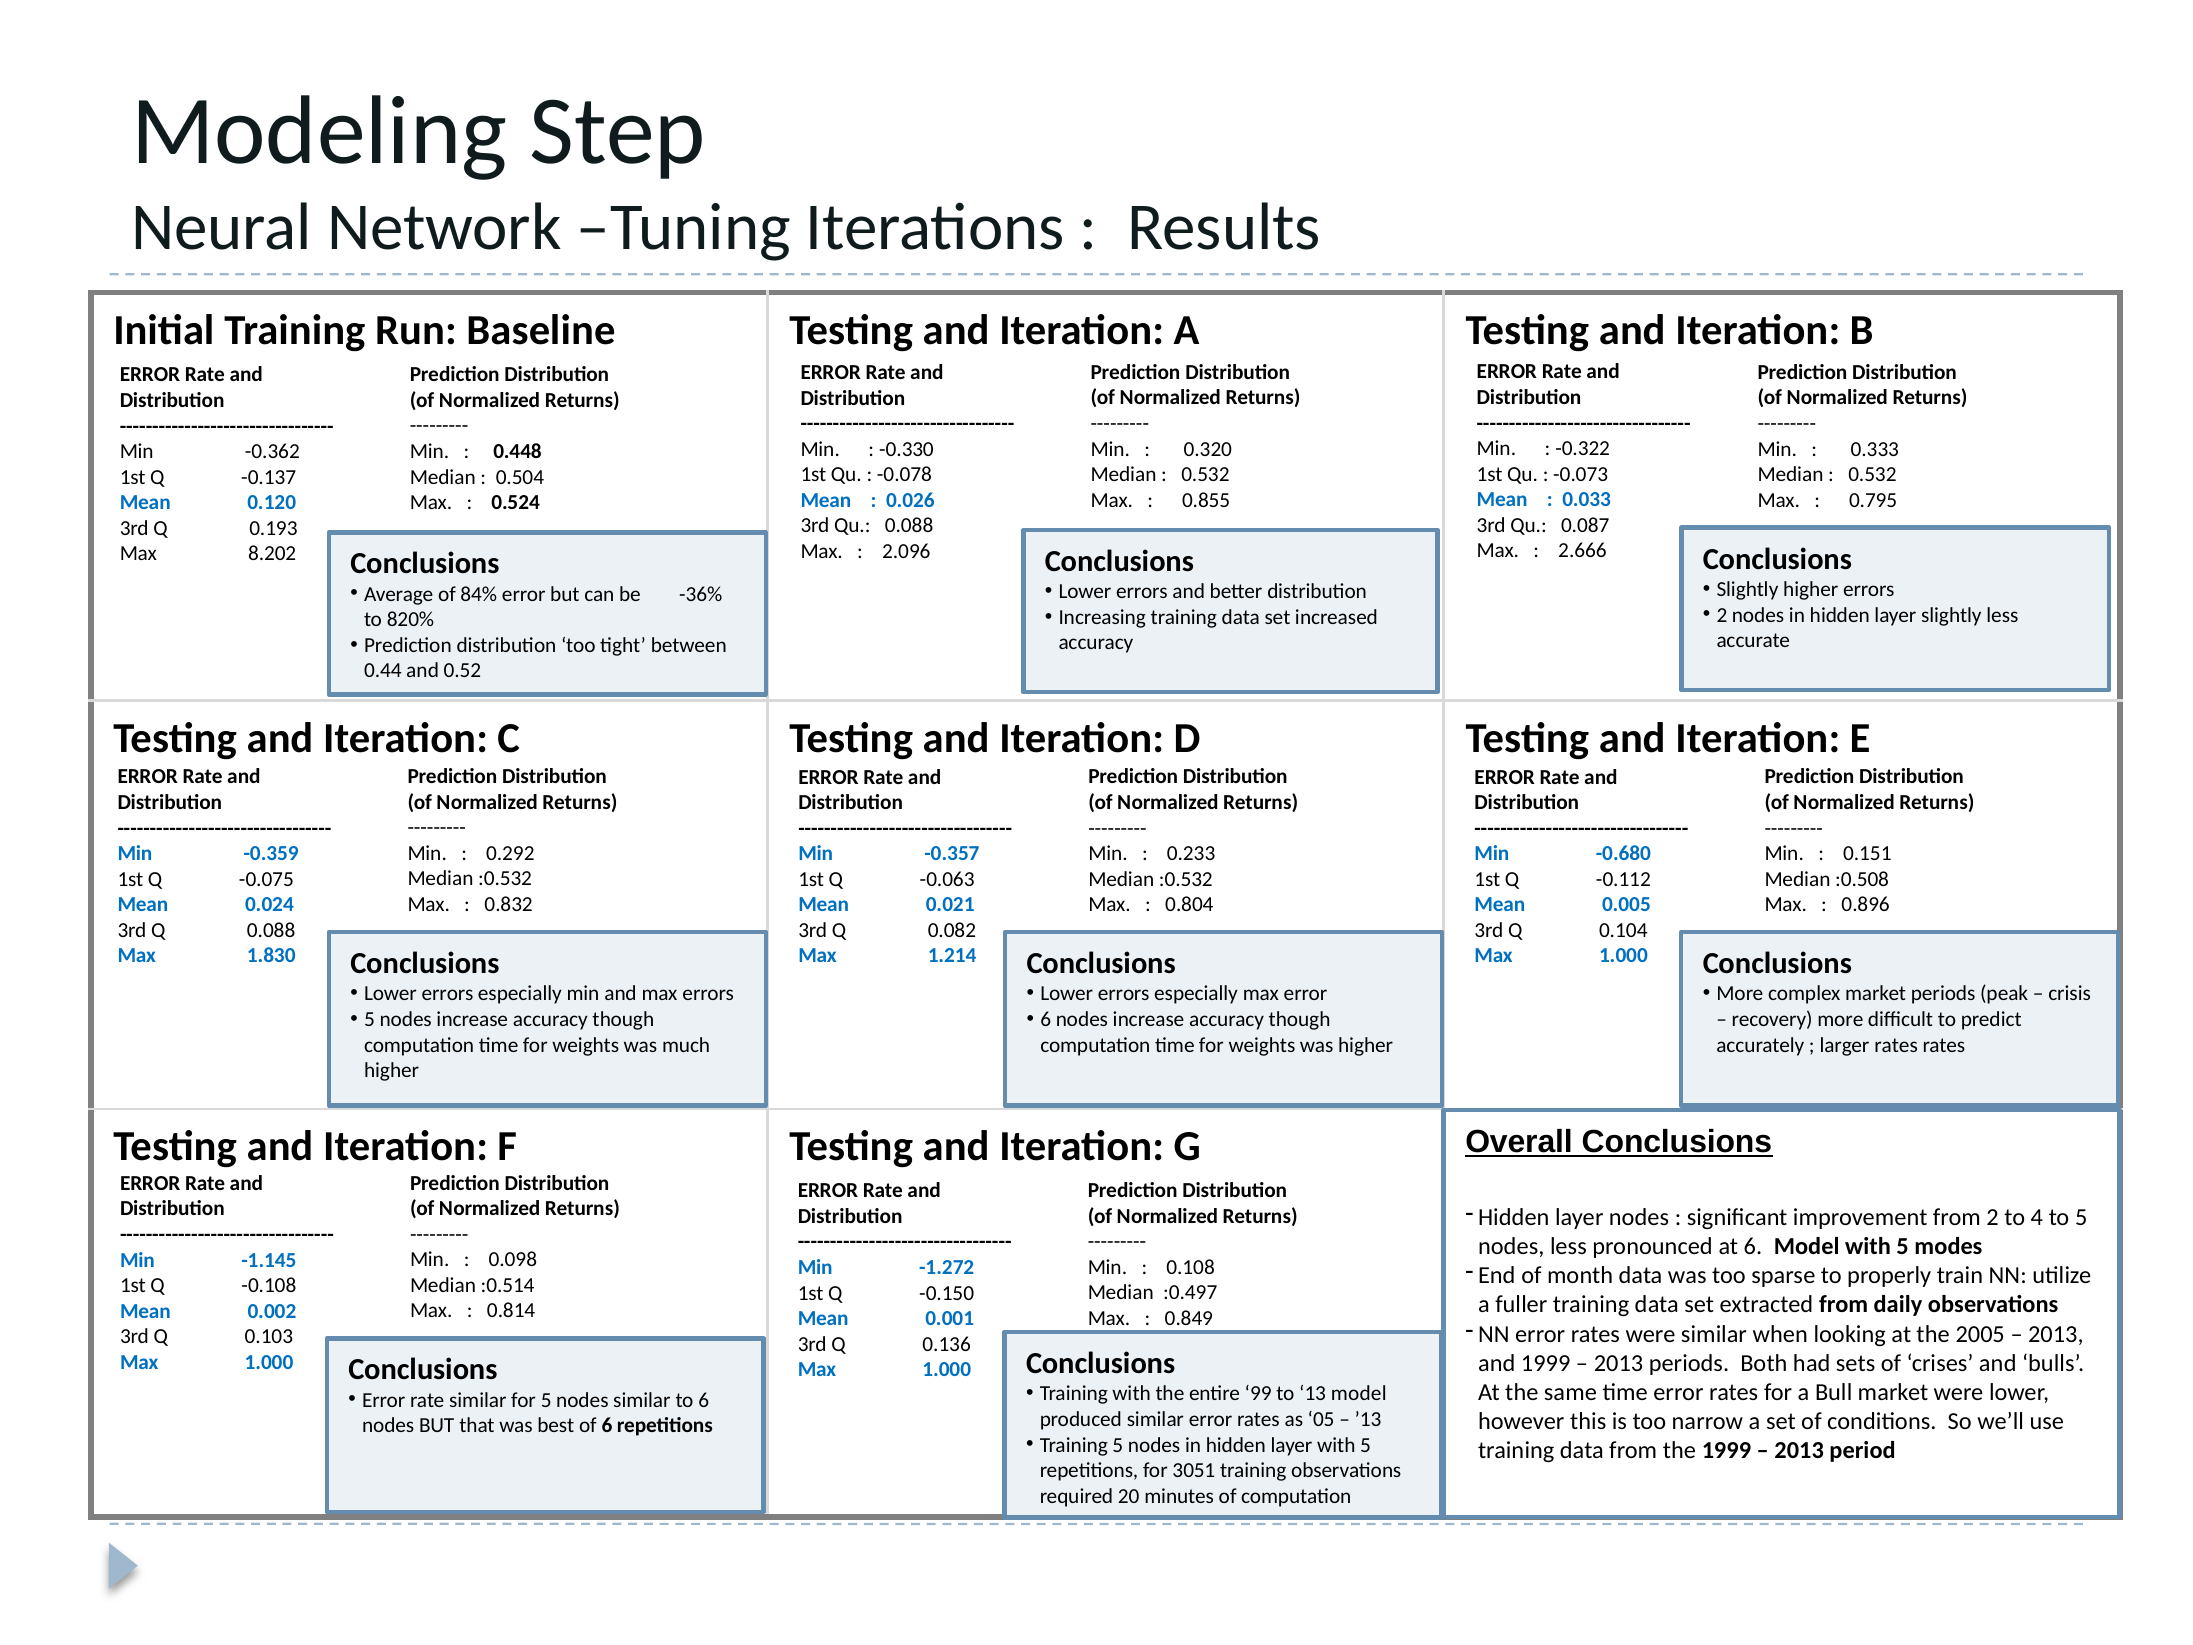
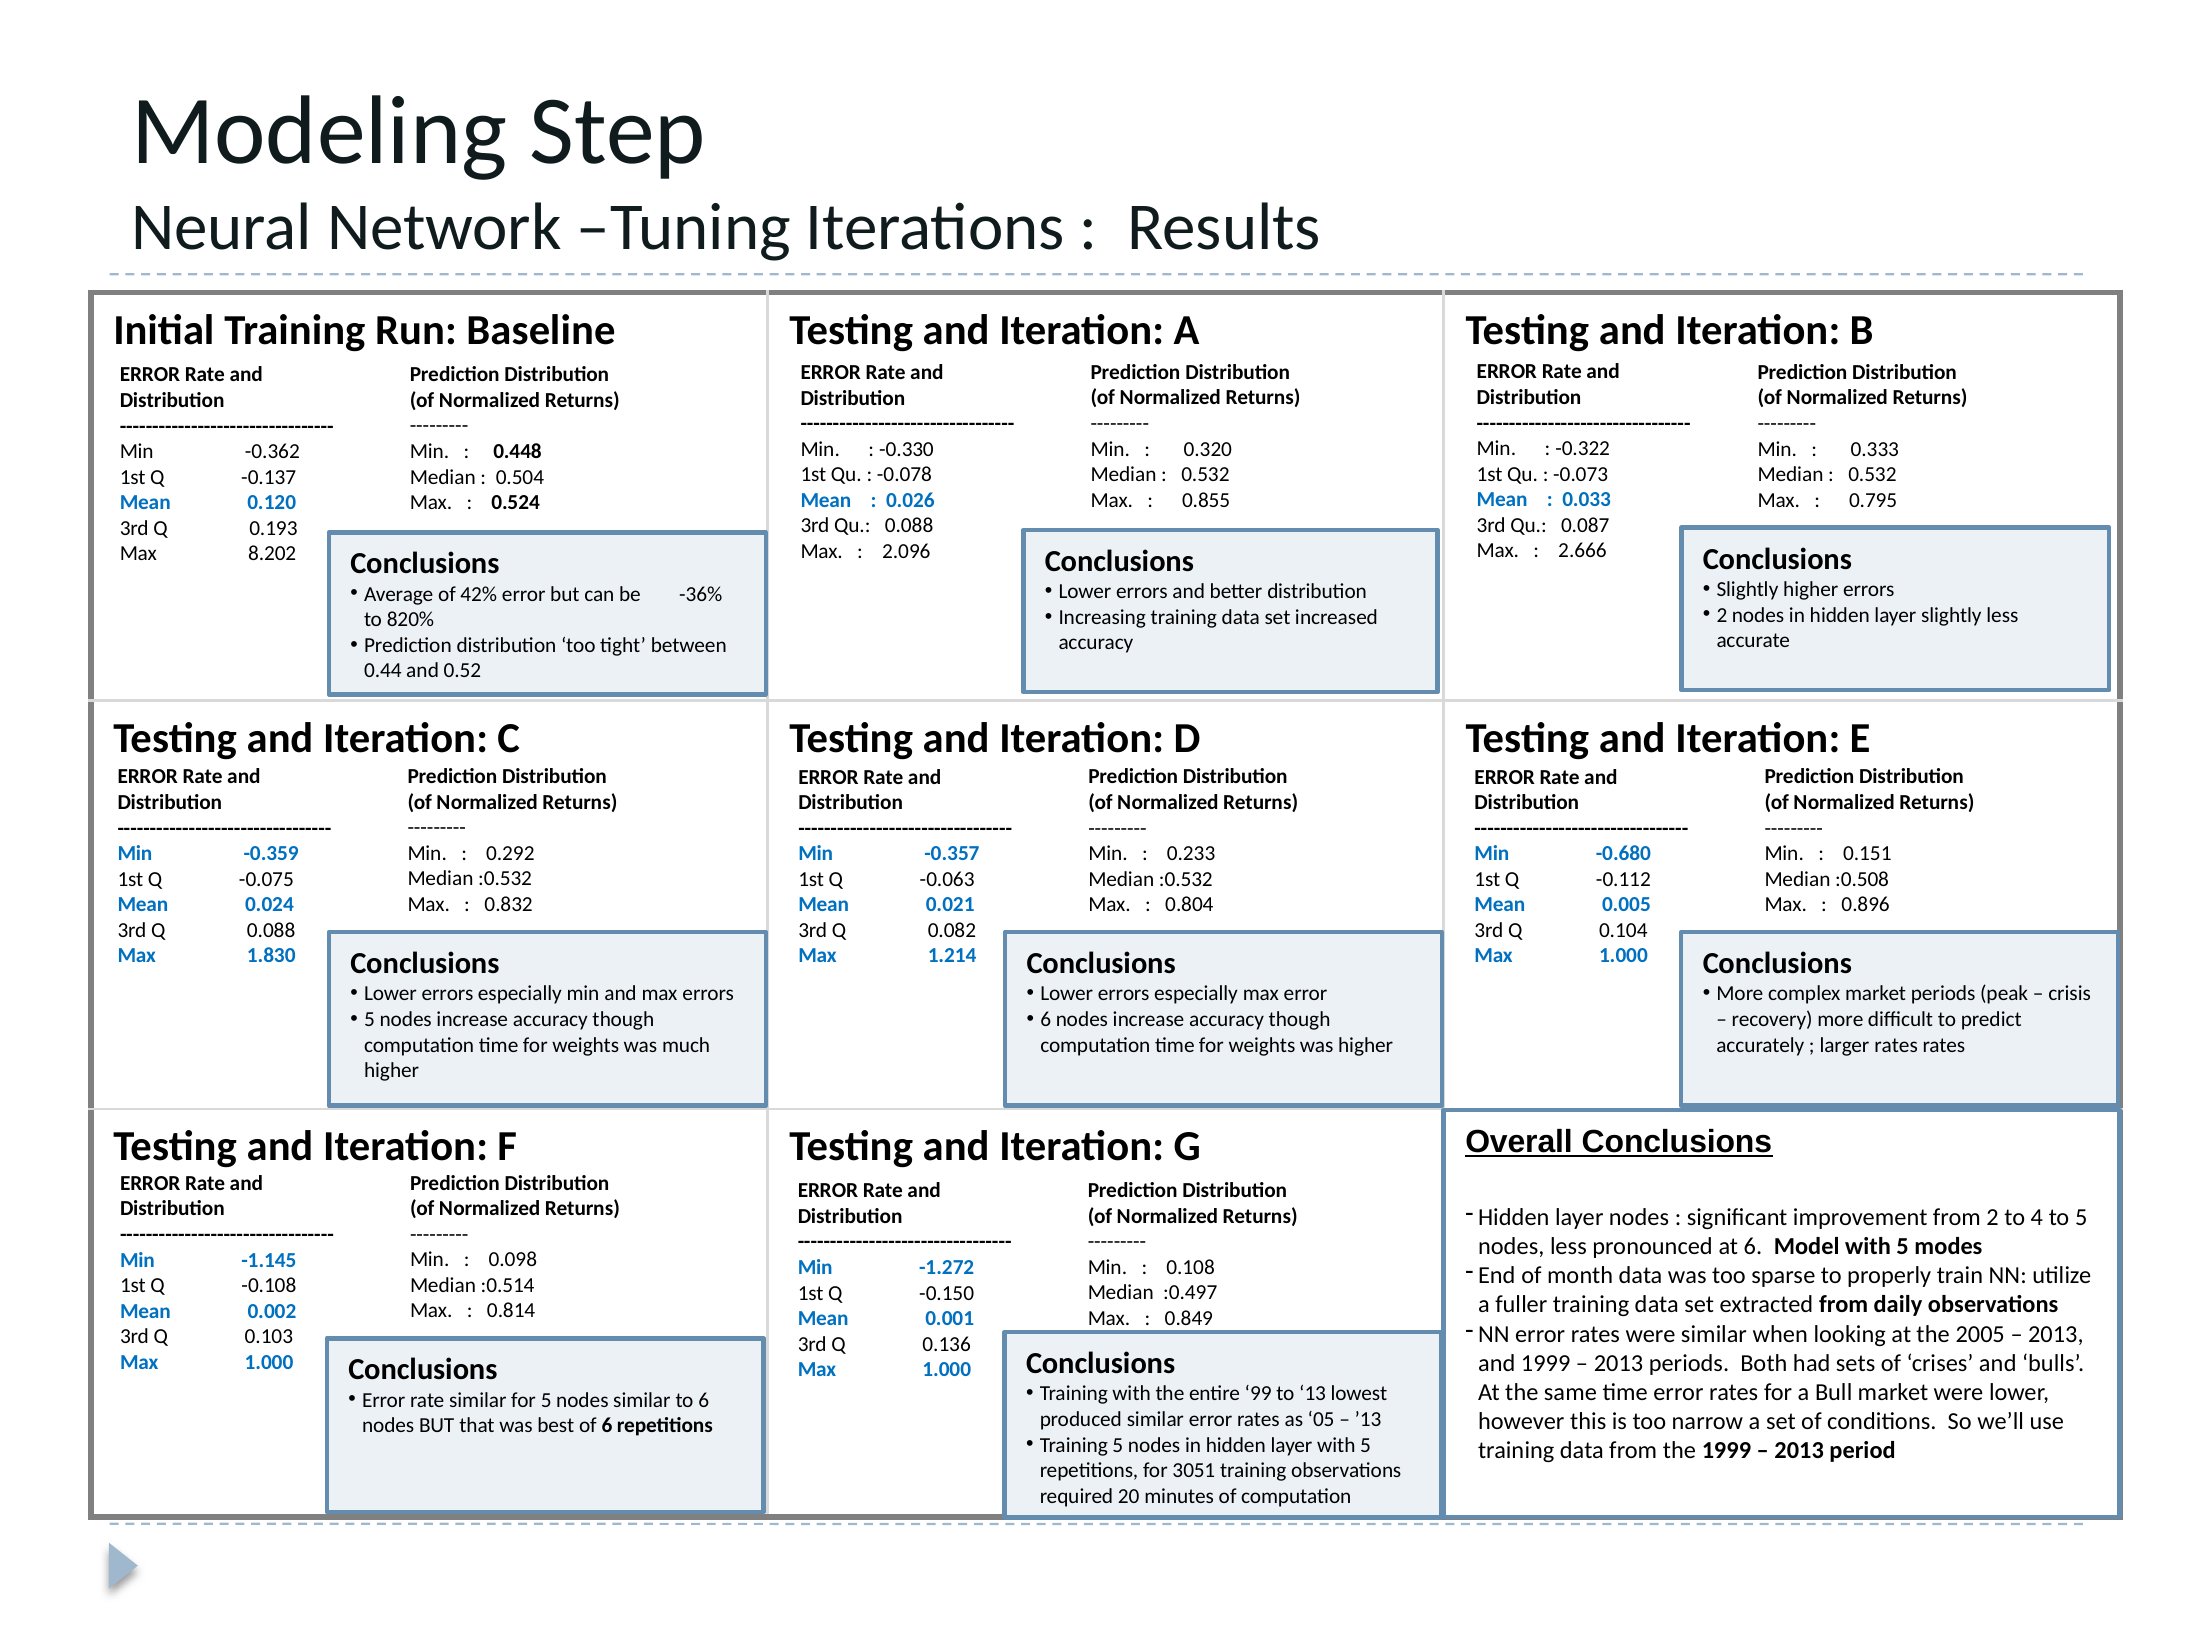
84%: 84% -> 42% (479, 594)
13 model: model -> lowest (1359, 1394)
